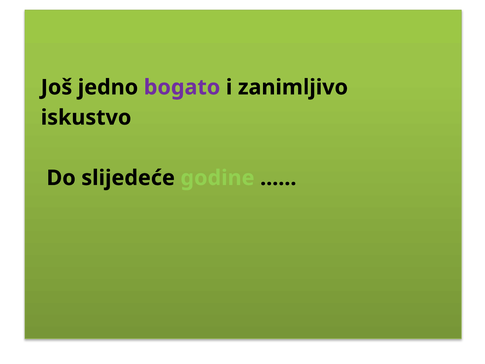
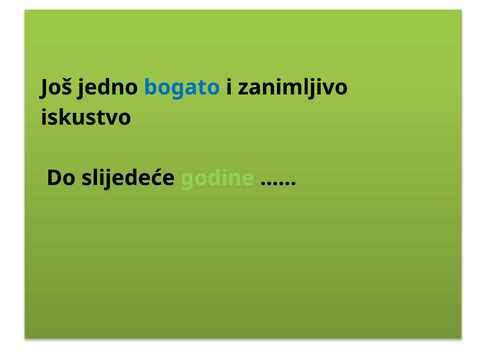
bogato colour: purple -> blue (182, 87)
